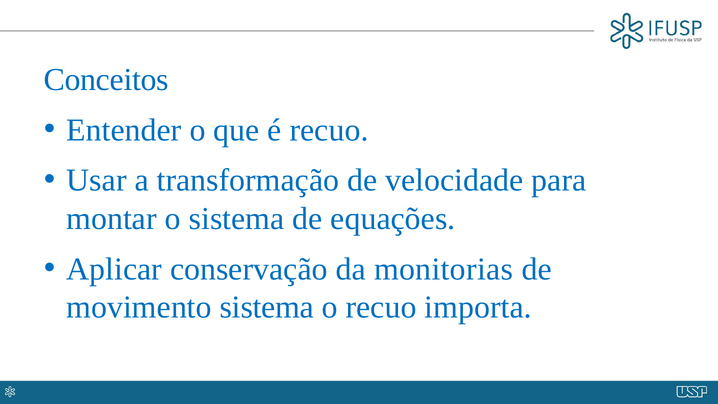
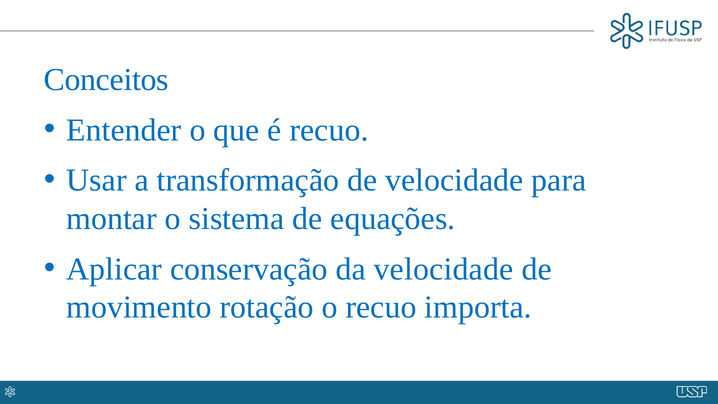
da monitorias: monitorias -> velocidade (444, 269)
movimento sistema: sistema -> rotação (267, 307)
